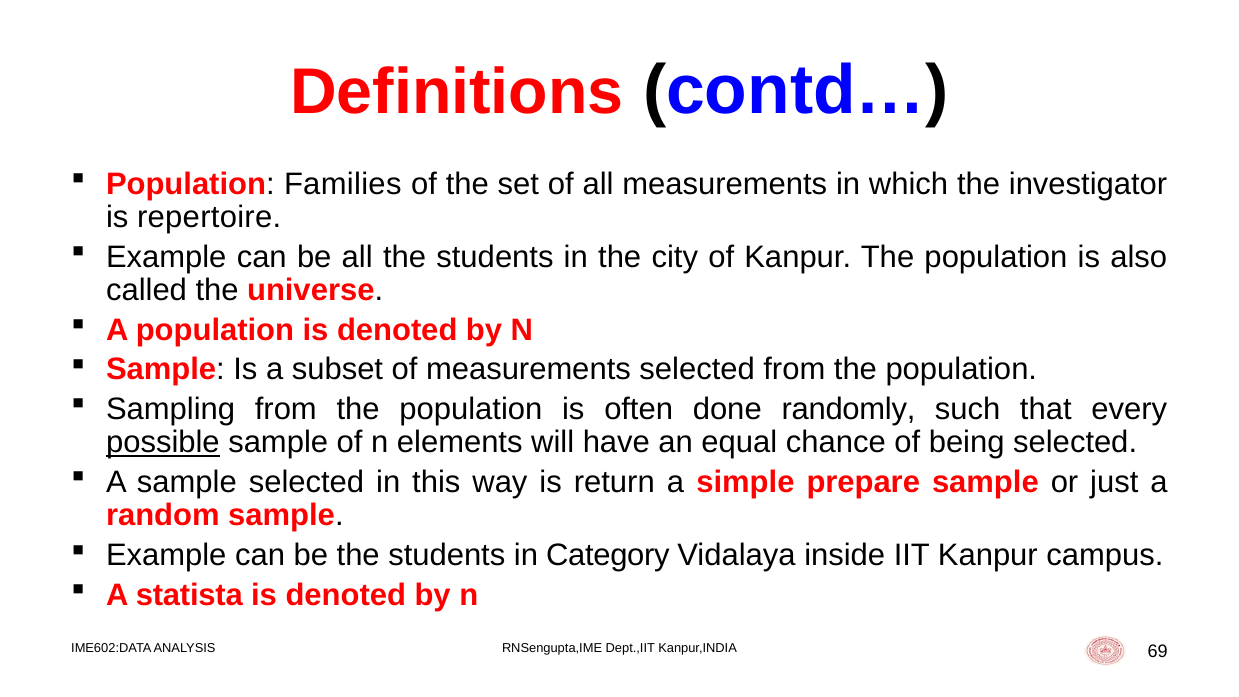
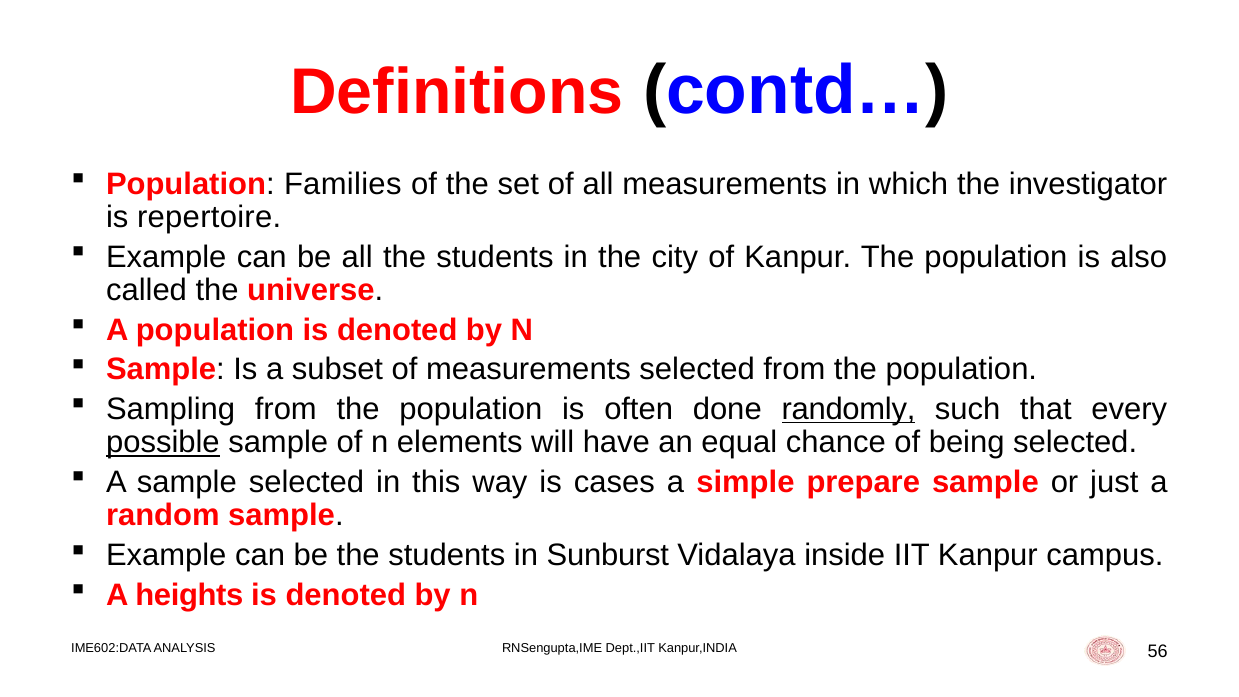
randomly underline: none -> present (848, 409)
return: return -> cases (614, 482)
Category: Category -> Sunburst (608, 555)
statista: statista -> heights (189, 595)
69: 69 -> 56 (1158, 651)
